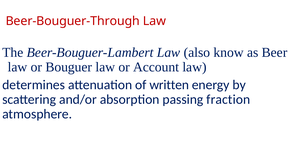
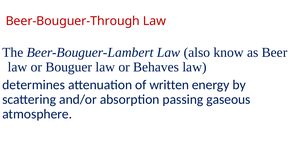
Account: Account -> Behaves (156, 67)
fraction: fraction -> gaseous (228, 100)
